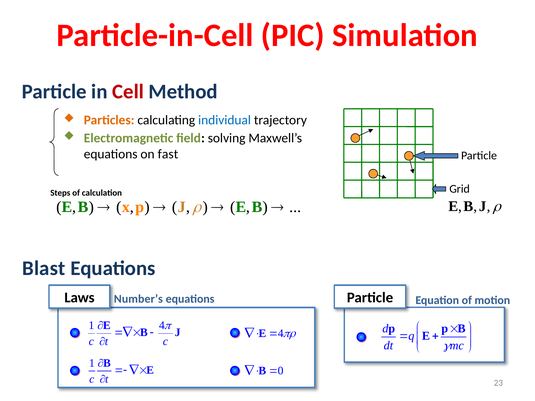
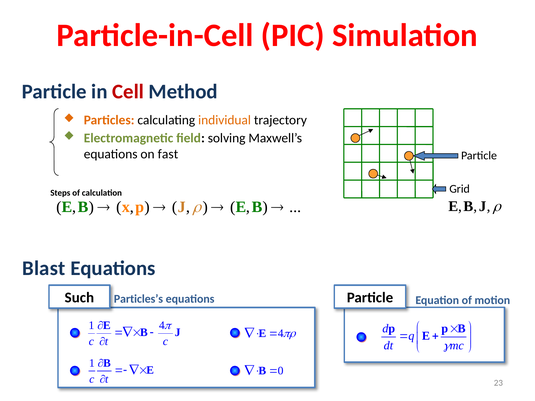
individual colour: blue -> orange (225, 120)
Laws: Laws -> Such (79, 298)
Number’s: Number’s -> Particles’s (138, 299)
